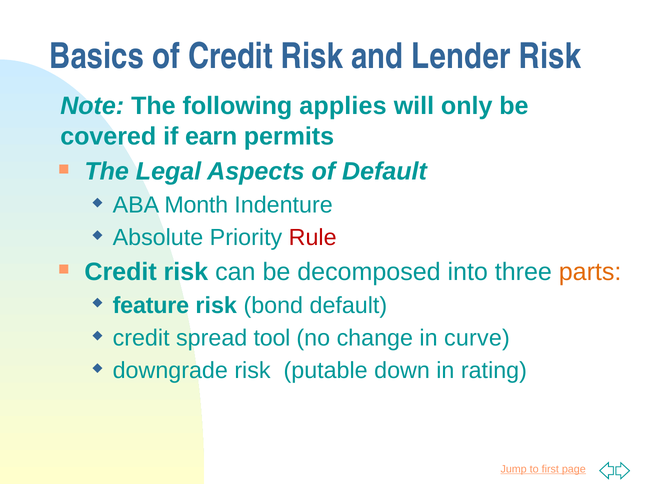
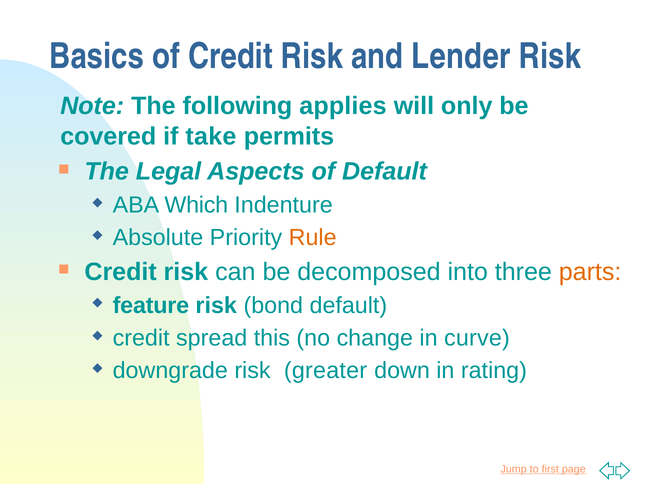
earn: earn -> take (211, 136)
Month: Month -> Which (196, 205)
Rule colour: red -> orange (313, 237)
tool: tool -> this (272, 338)
putable: putable -> greater (325, 370)
